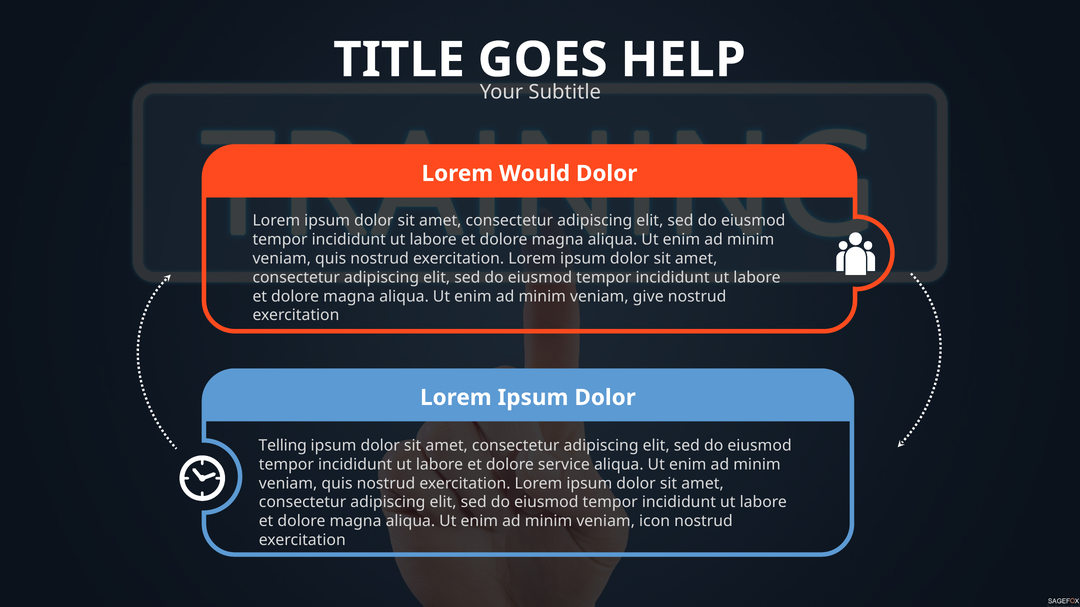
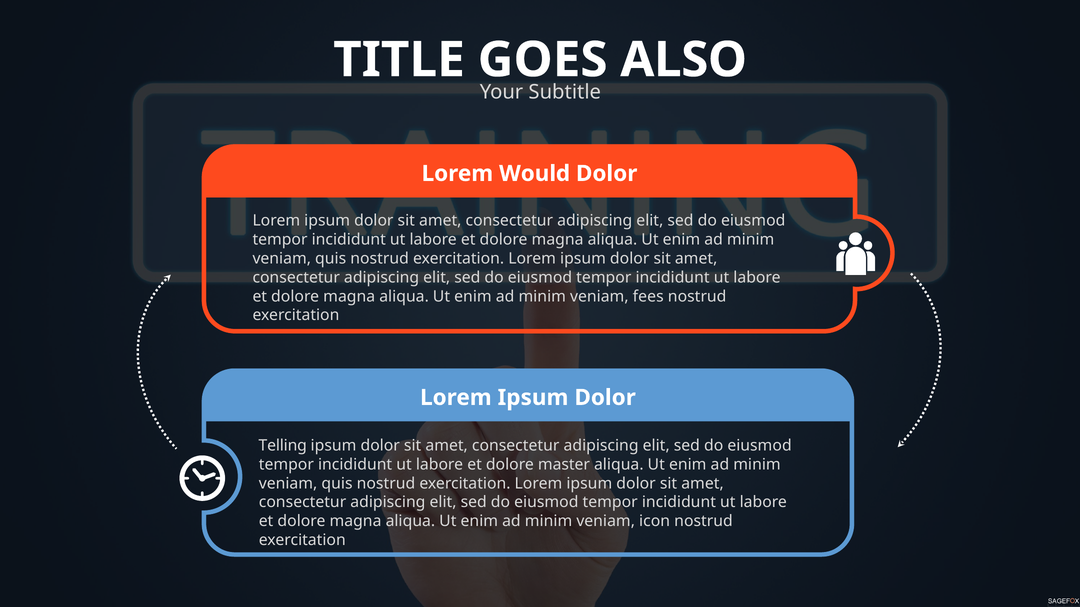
HELP: HELP -> ALSO (684, 60)
give: give -> fees (648, 297)
service: service -> master (564, 465)
